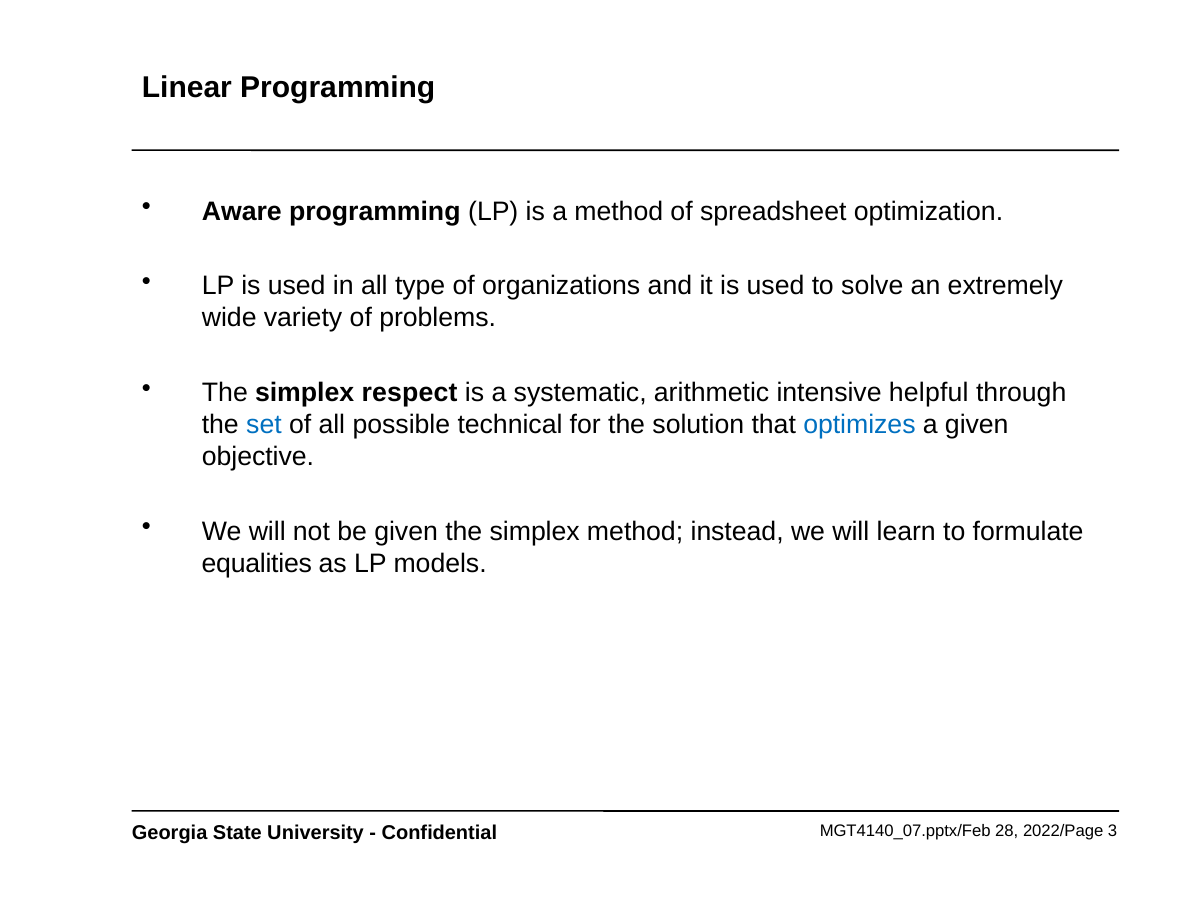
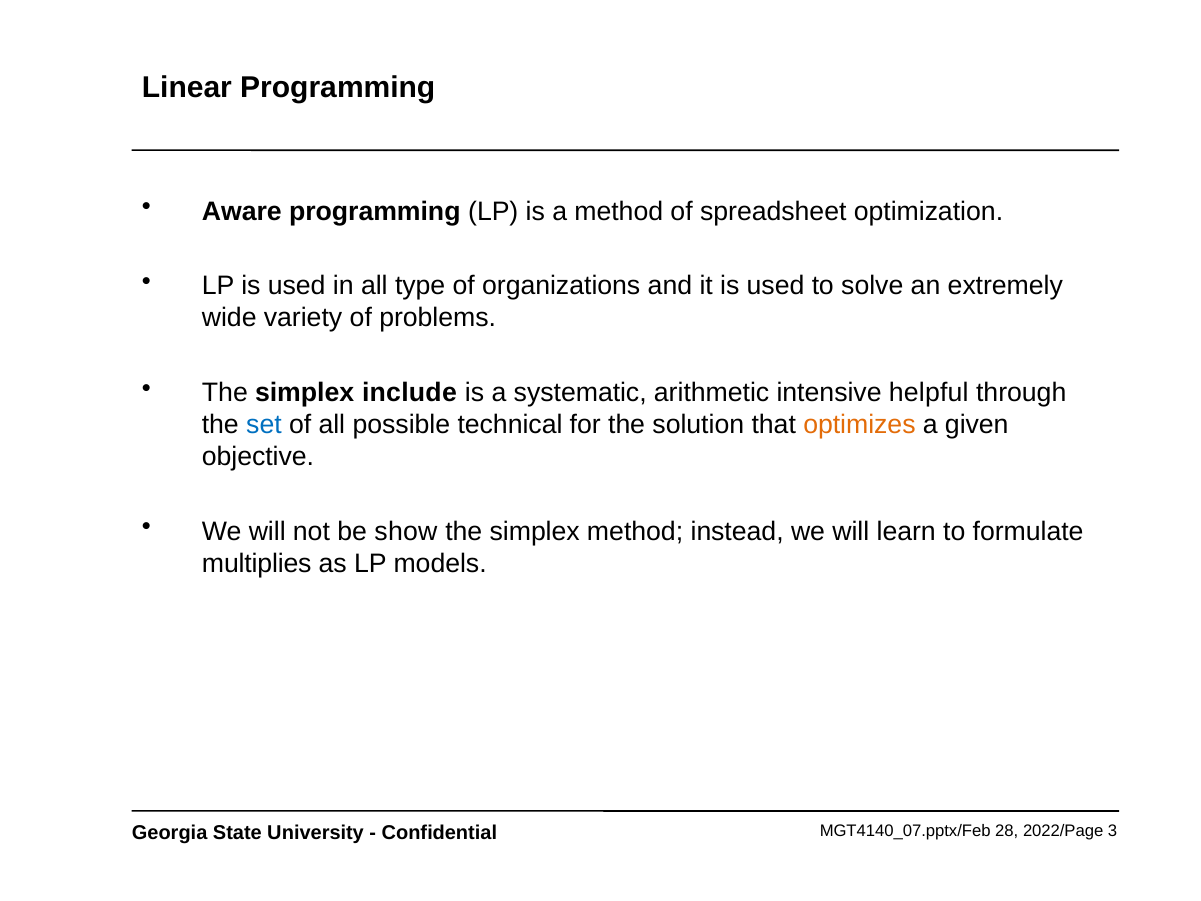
respect: respect -> include (409, 393)
optimizes colour: blue -> orange (859, 425)
be given: given -> show (406, 531)
equalities: equalities -> multiplies (257, 563)
